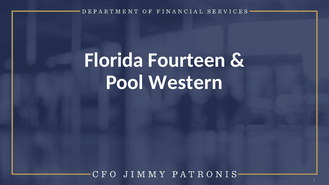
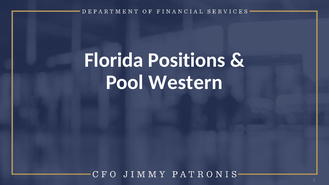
Fourteen: Fourteen -> Positions (187, 60)
